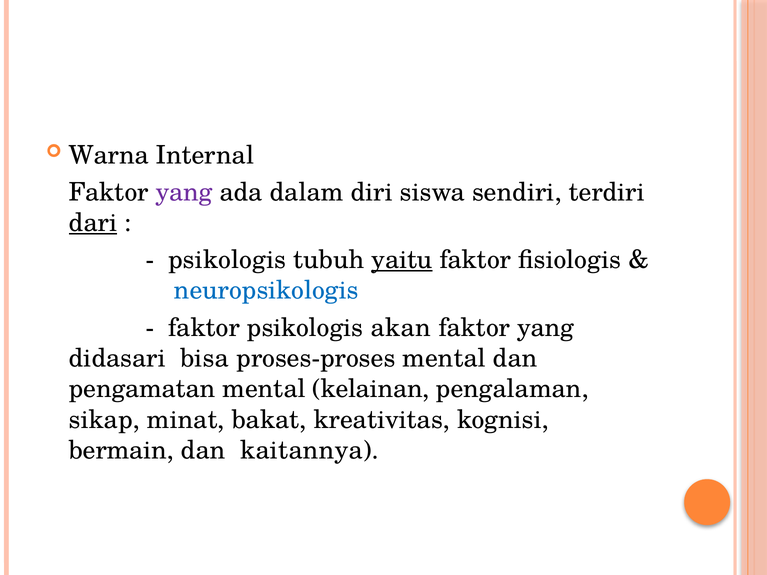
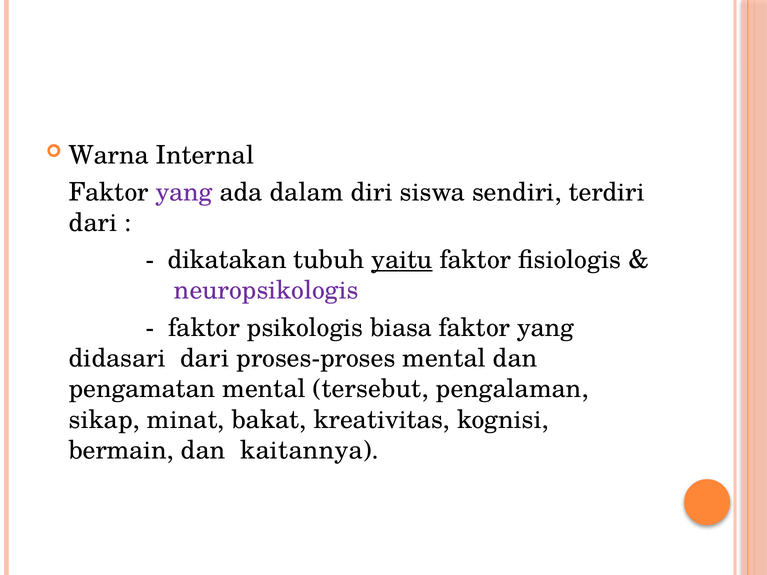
dari underline: present -> none (93, 223)
psikologis: psikologis -> dikatakan (227, 260)
neuropsikologis colour: blue -> purple (266, 291)
akan: akan -> biasa (401, 328)
didasari bisa: bisa -> dari (205, 358)
kelainan: kelainan -> tersebut (371, 389)
